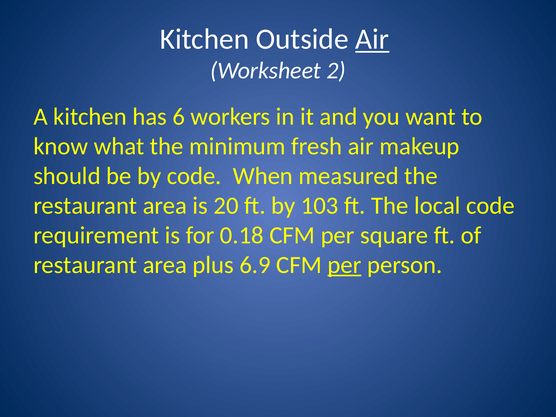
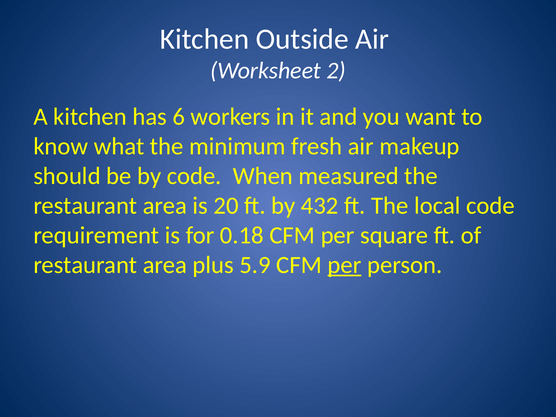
Air underline: present -> none (372, 39)
103: 103 -> 432 (320, 206)
6.9: 6.9 -> 5.9 (255, 265)
